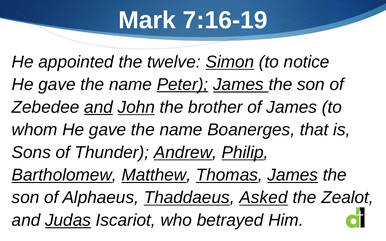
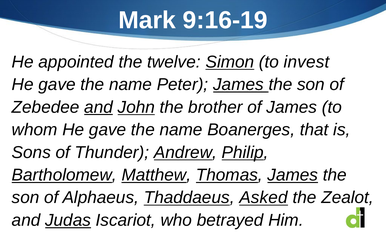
7:16-19: 7:16-19 -> 9:16-19 (225, 20)
notice: notice -> invest (307, 62)
Peter underline: present -> none (182, 85)
